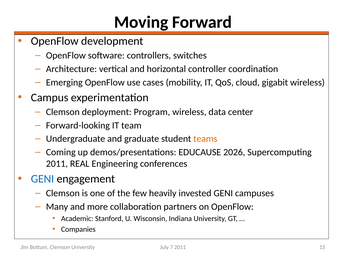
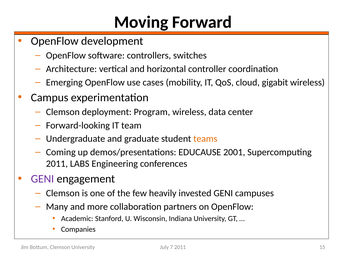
2026: 2026 -> 2001 (234, 153)
REAL: REAL -> LABS (80, 164)
GENI colour: blue -> purple (42, 179)
